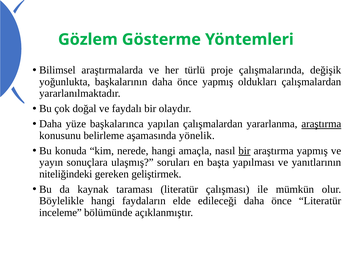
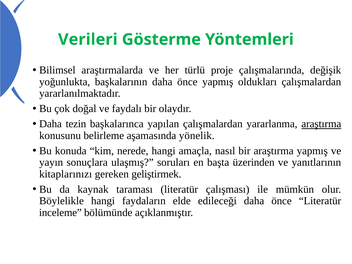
Gözlem: Gözlem -> Verileri (88, 39)
yüze: yüze -> tezin (76, 124)
bir underline: present -> none (244, 151)
yapılması: yapılması -> üzerinden (254, 162)
niteliğindeki: niteliğindeki -> kitaplarınızı (66, 174)
